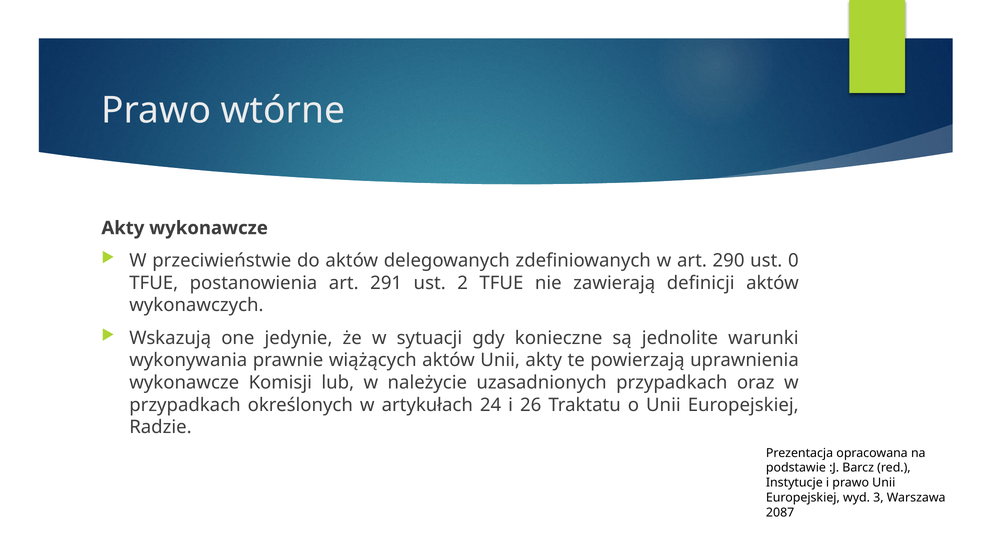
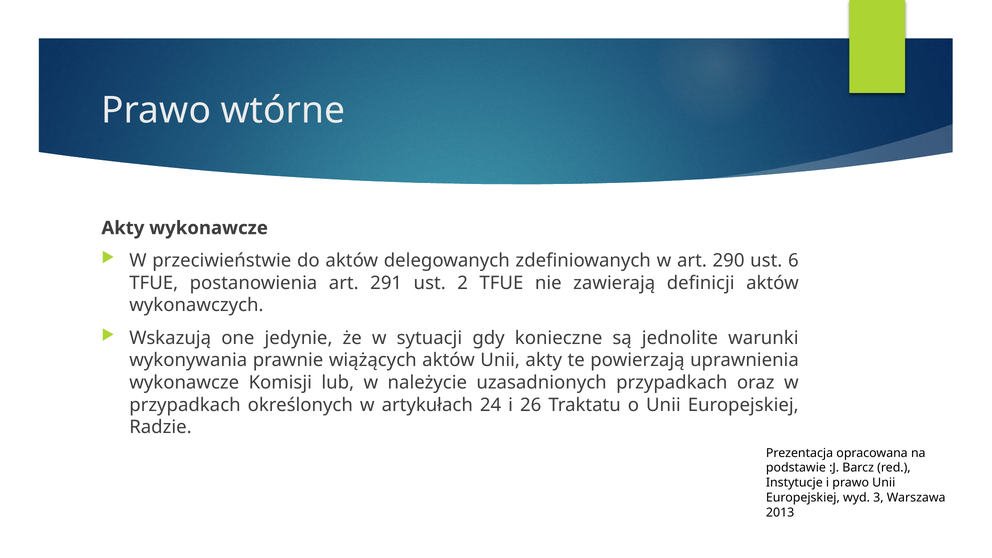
0: 0 -> 6 (793, 261)
2087: 2087 -> 2013 (780, 512)
